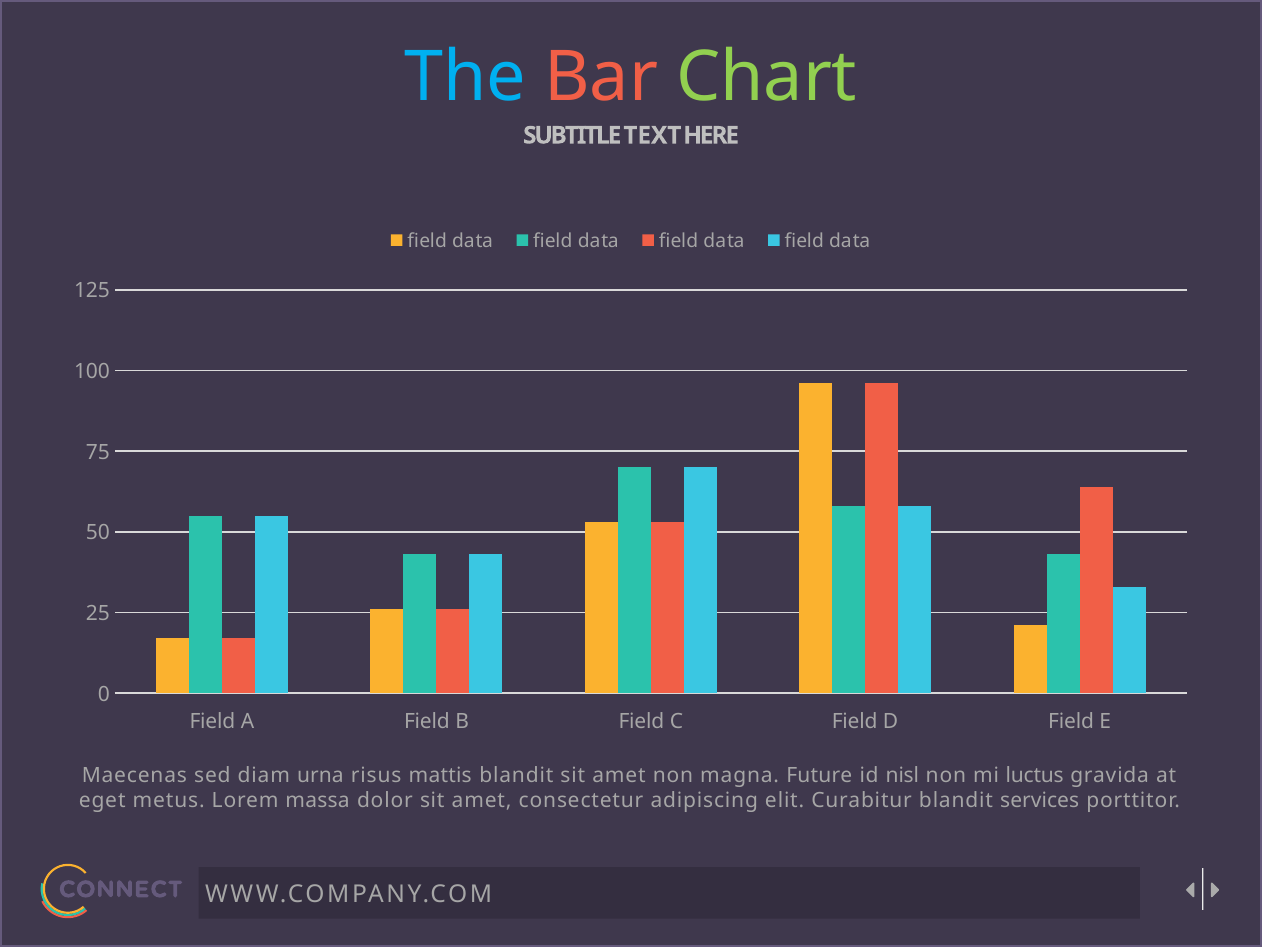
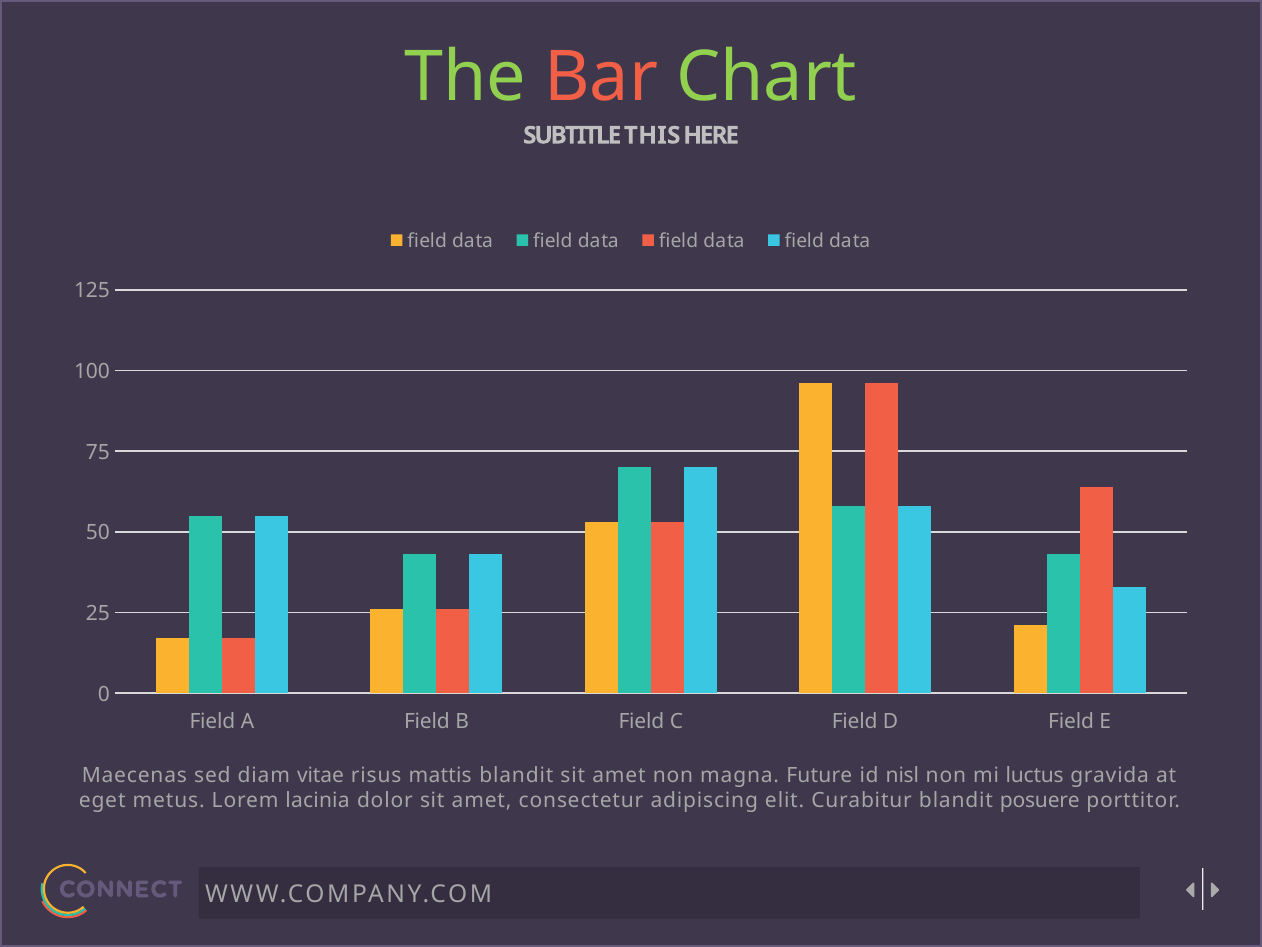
The colour: light blue -> light green (465, 78)
TEXT: TEXT -> THIS (652, 135)
urna: urna -> vitae (321, 775)
massa: massa -> lacinia (318, 800)
services: services -> posuere (1040, 800)
